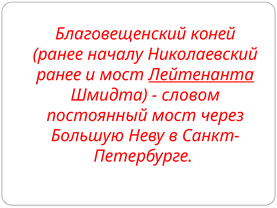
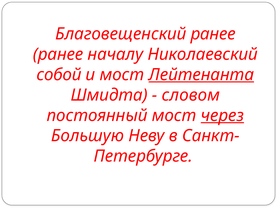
Благовещенский коней: коней -> ранее (213, 34)
ранее: ранее -> собой (59, 75)
через underline: none -> present (222, 115)
